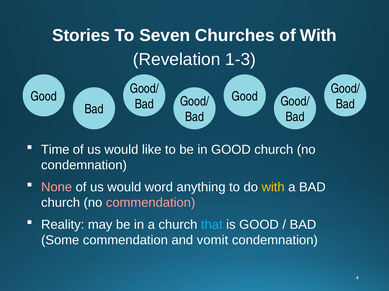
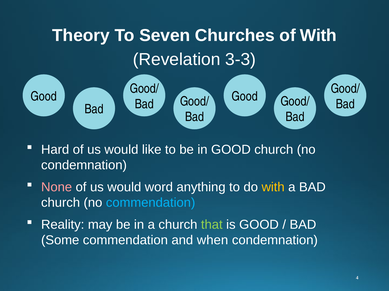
Stories: Stories -> Theory (81, 36)
1-3: 1-3 -> 3-3 (241, 60)
Time: Time -> Hard (55, 150)
commendation colour: pink -> light blue (151, 203)
that colour: light blue -> light green (212, 225)
vomit: vomit -> when (213, 241)
